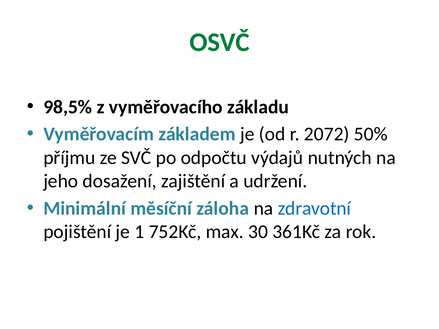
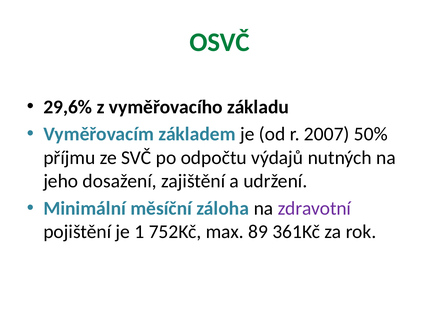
98,5%: 98,5% -> 29,6% (68, 107)
2072: 2072 -> 2007 (327, 134)
zdravotní colour: blue -> purple (314, 208)
30: 30 -> 89 (258, 232)
